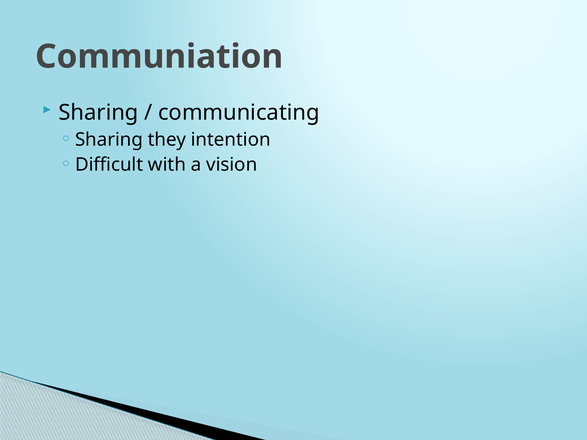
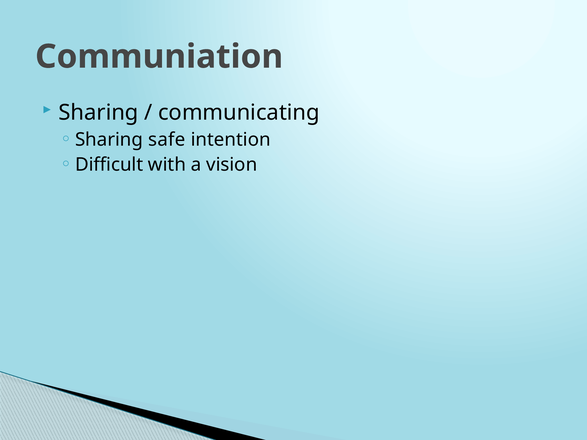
they: they -> safe (167, 140)
